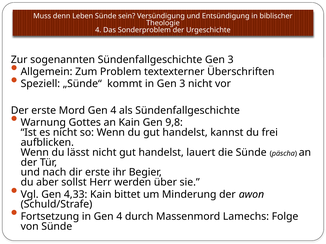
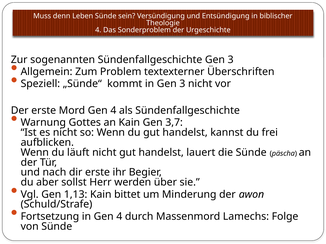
9,8: 9,8 -> 3,7 (174, 123)
lässt: lässt -> läuft (78, 153)
4,33: 4,33 -> 1,13 (76, 195)
